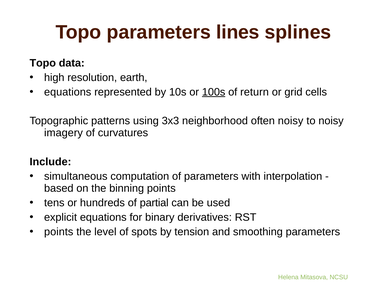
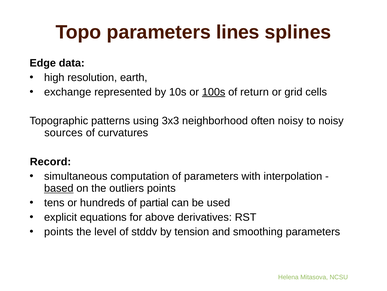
Topo: Topo -> Edge (43, 63)
equations: equations -> exchange (68, 92)
imagery: imagery -> sources (63, 133)
Include: Include -> Record (50, 161)
based underline: none -> present (59, 188)
binning: binning -> outliers (127, 188)
binary: binary -> above (160, 217)
spots: spots -> stddv (144, 231)
